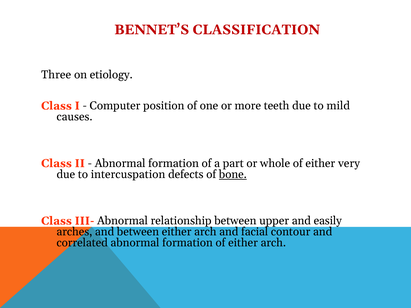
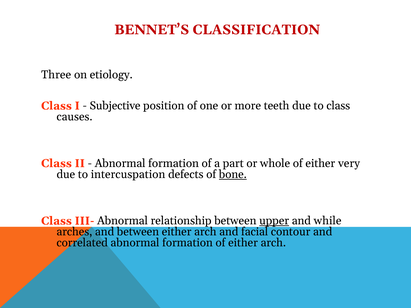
Computer: Computer -> Subjective (115, 106)
to mild: mild -> class (338, 106)
upper underline: none -> present (274, 221)
easily: easily -> while (328, 221)
